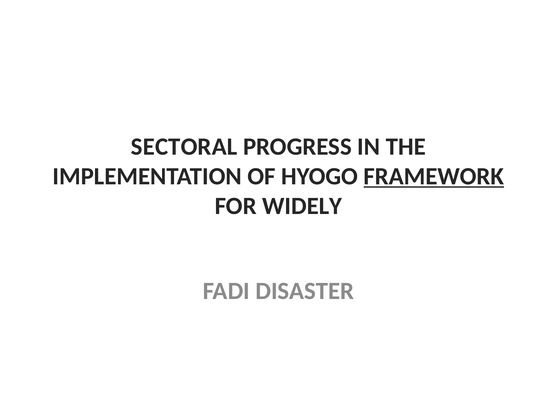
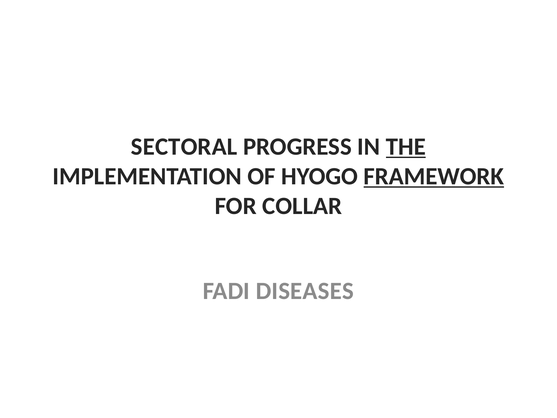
THE underline: none -> present (406, 147)
WIDELY: WIDELY -> COLLAR (302, 206)
DISASTER: DISASTER -> DISEASES (305, 291)
